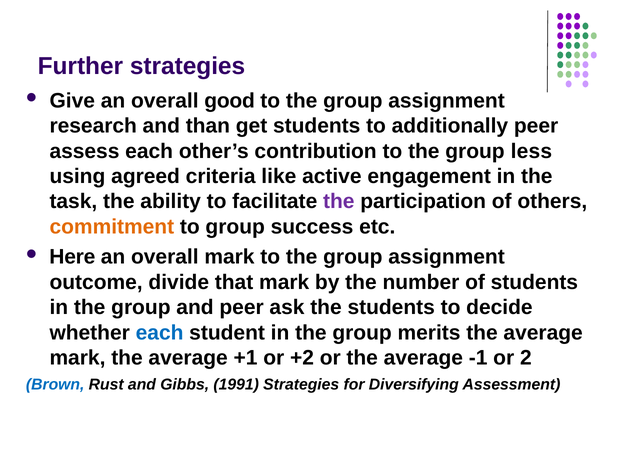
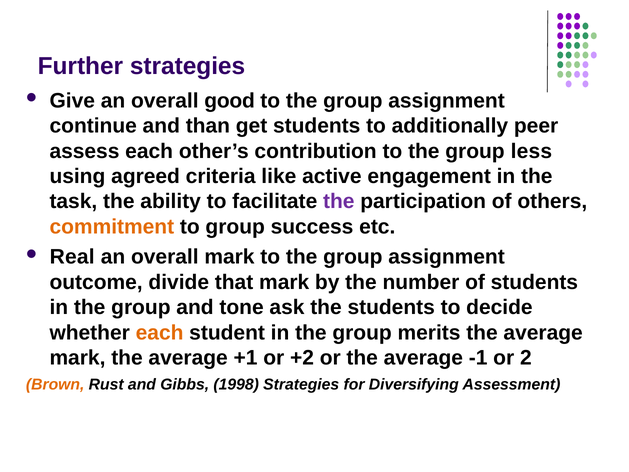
research: research -> continue (93, 126)
Here: Here -> Real (72, 257)
and peer: peer -> tone (242, 307)
each colour: blue -> orange (160, 332)
Brown colour: blue -> orange (55, 384)
1991: 1991 -> 1998 (236, 384)
